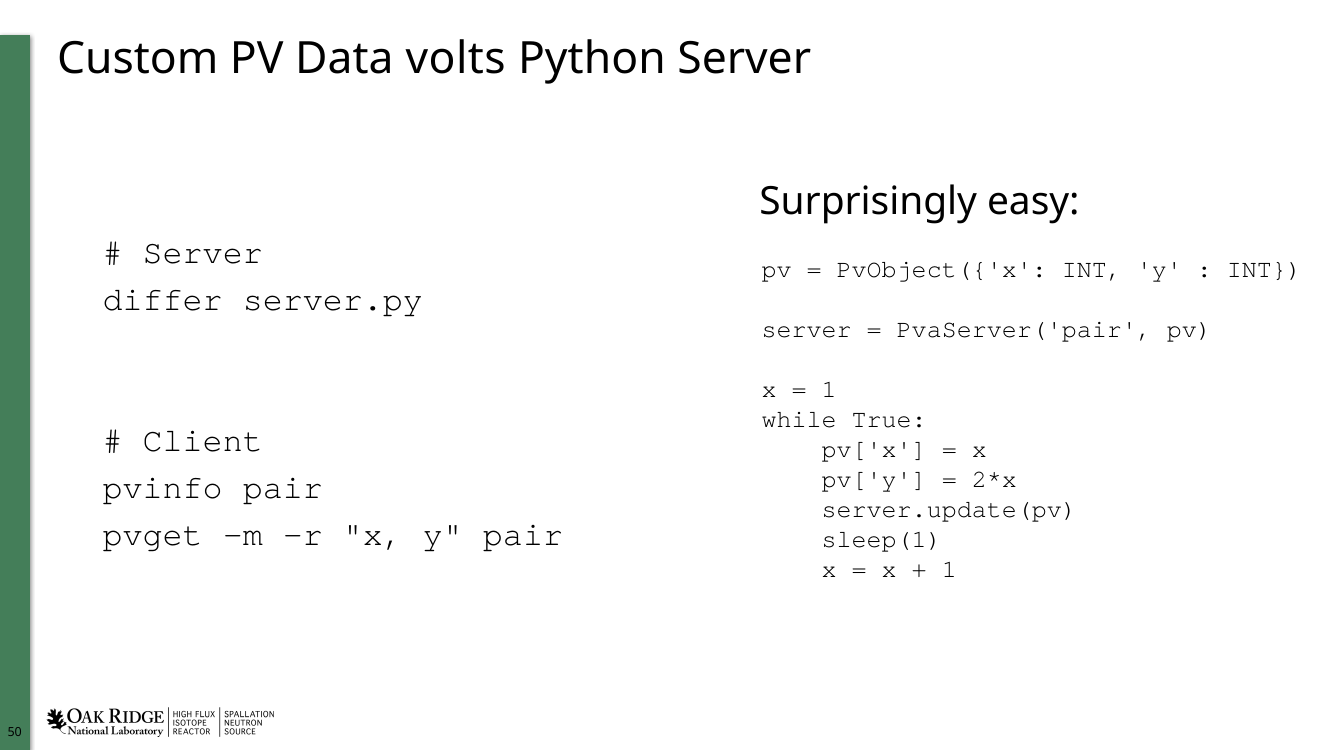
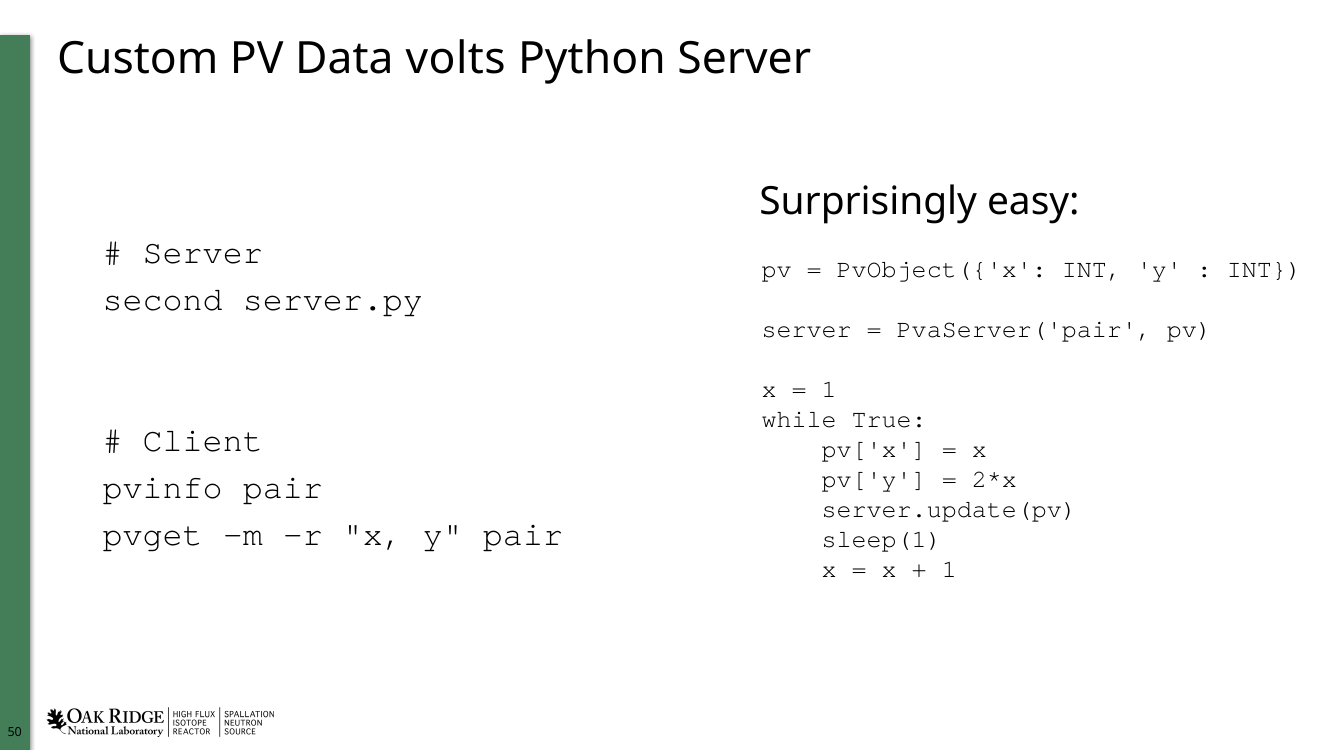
differ: differ -> second (163, 299)
